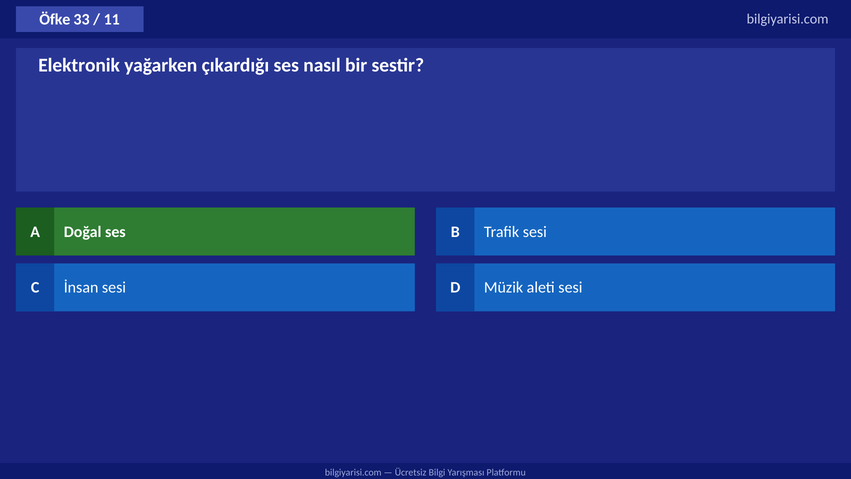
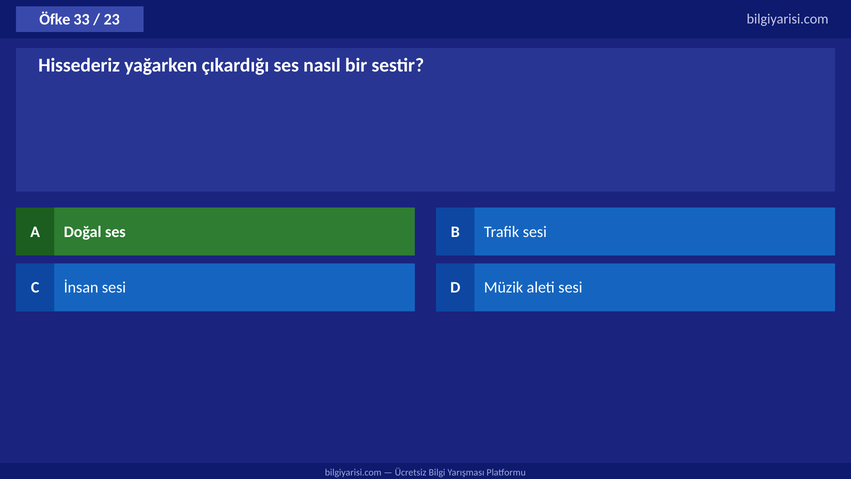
11: 11 -> 23 (112, 19)
Elektronik: Elektronik -> Hissederiz (79, 66)
